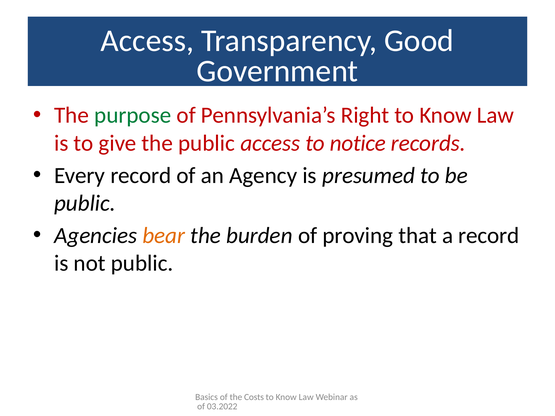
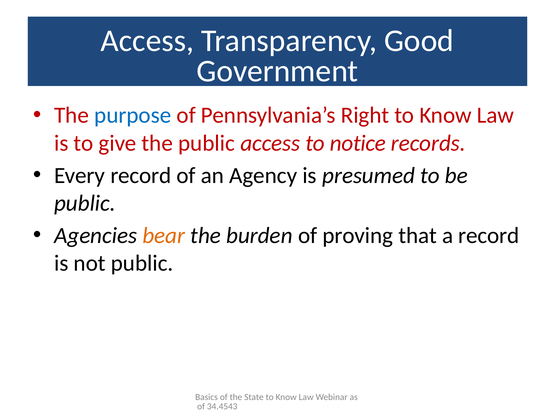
purpose colour: green -> blue (133, 115)
Costs: Costs -> State (254, 397)
03.2022: 03.2022 -> 34.4543 (222, 407)
